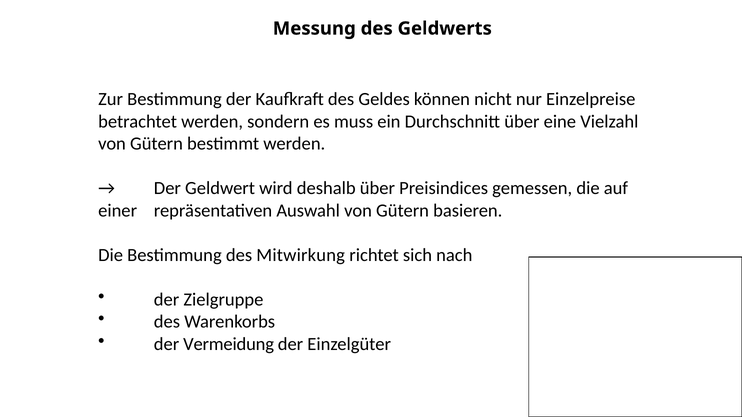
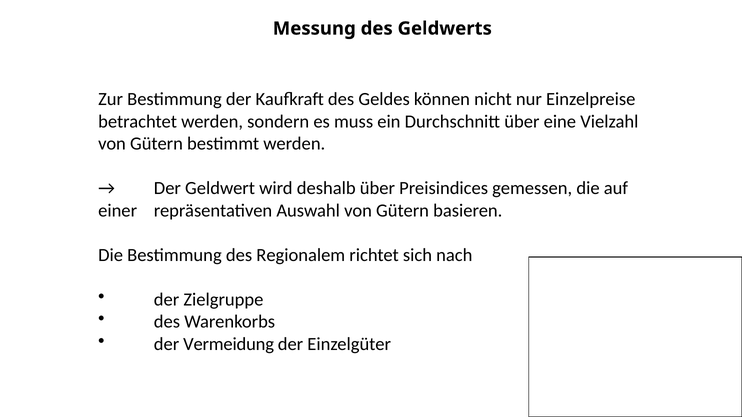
Mitwirkung: Mitwirkung -> Regionalem (301, 255)
